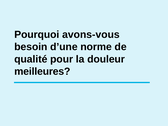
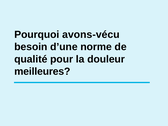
avons-vous: avons-vous -> avons-vécu (91, 35)
